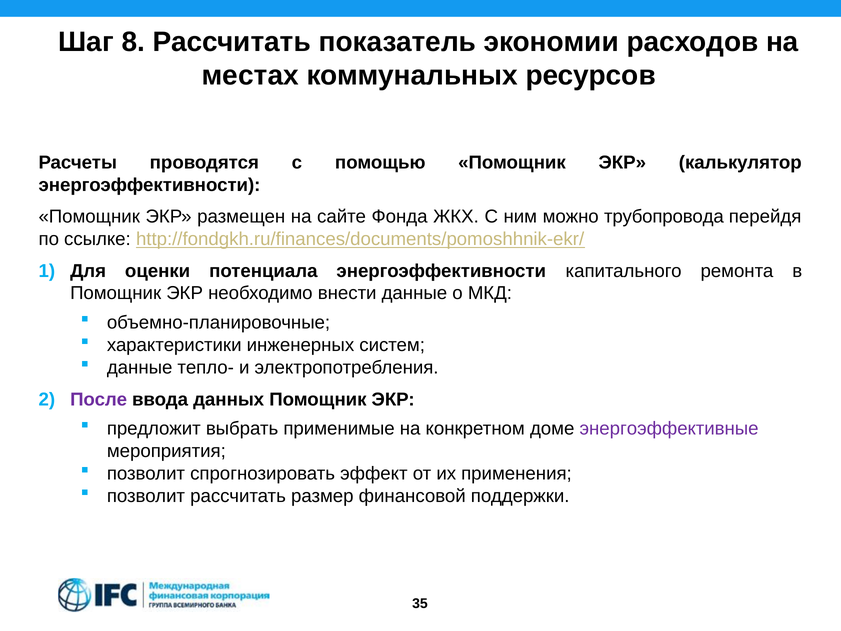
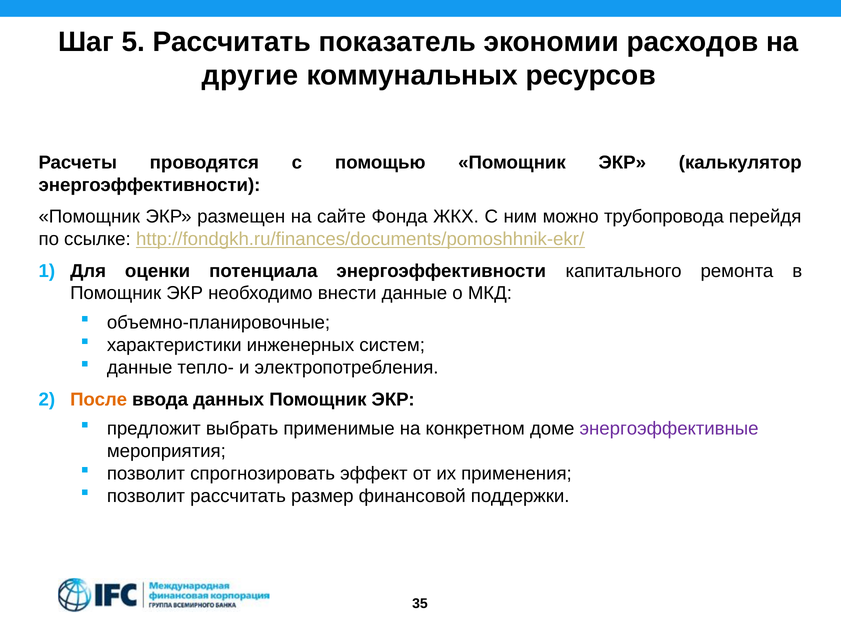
8: 8 -> 5 (133, 42)
местах: местах -> другие (250, 76)
После colour: purple -> orange (99, 399)
